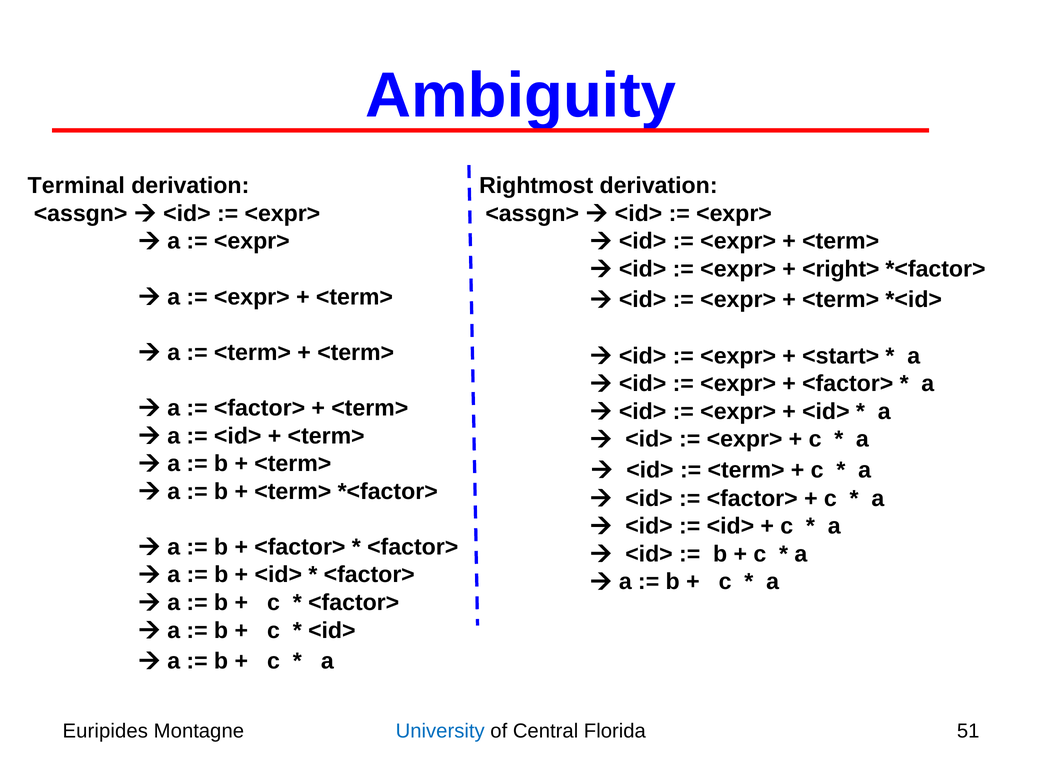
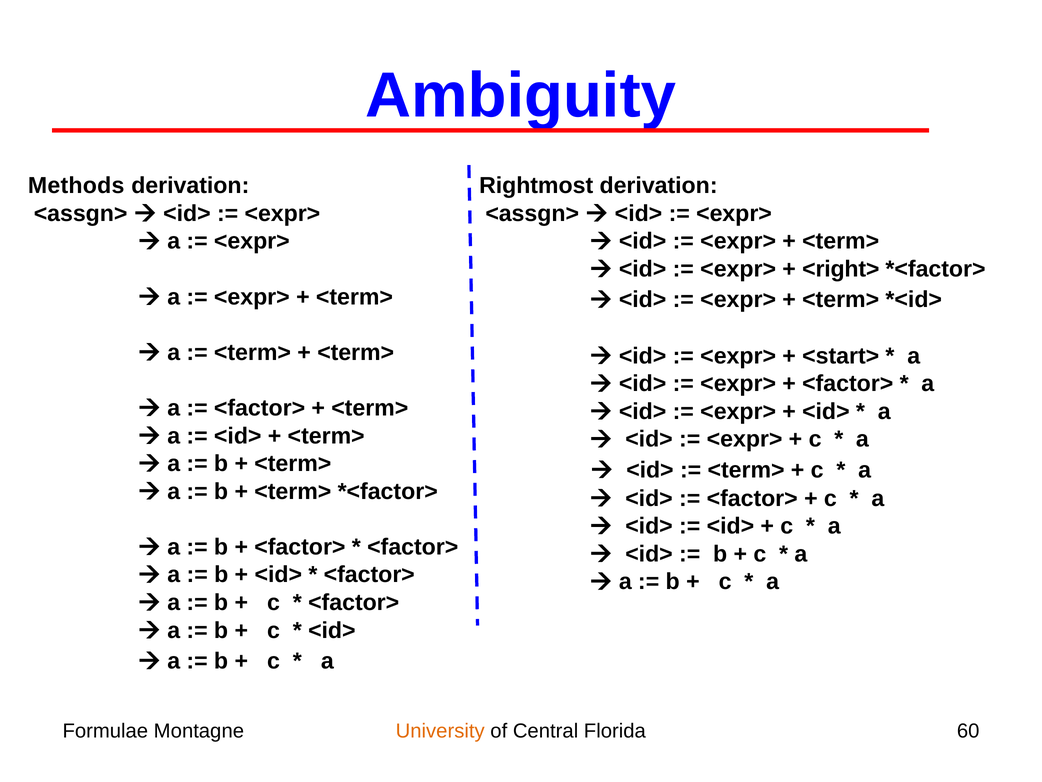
Terminal: Terminal -> Methods (76, 186)
Euripides: Euripides -> Formulae (105, 730)
University colour: blue -> orange (440, 730)
51: 51 -> 60 (968, 730)
